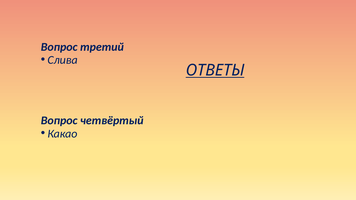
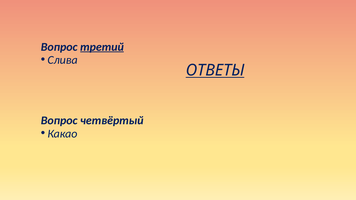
третий underline: none -> present (102, 47)
